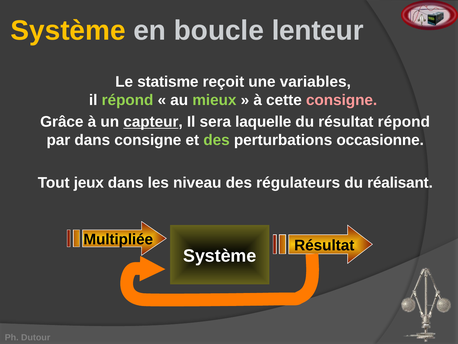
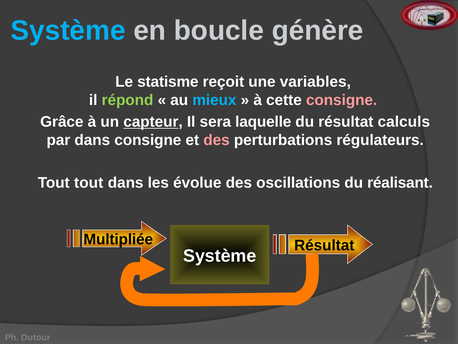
Système colour: yellow -> light blue (68, 31)
lenteur: lenteur -> génère (318, 31)
mieux colour: light green -> light blue (214, 100)
résultat répond: répond -> calculs (404, 121)
des colour: light green -> pink (217, 140)
occasionne: occasionne -> régulateurs (380, 140)
Tout jeux: jeux -> tout (89, 183)
niveau: niveau -> évolue (197, 183)
régulateurs: régulateurs -> oscillations (298, 183)
